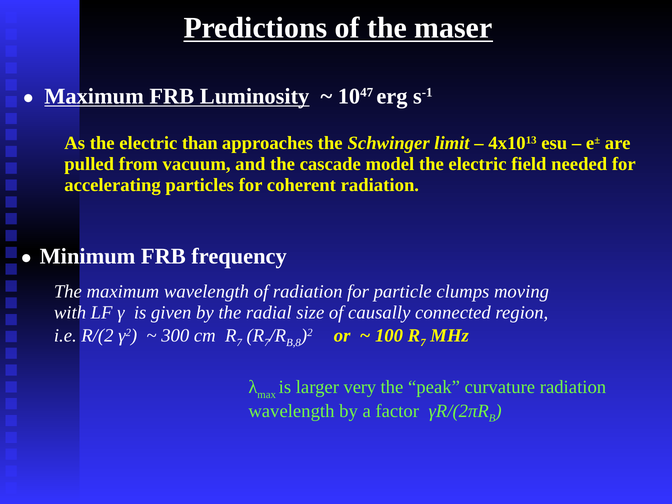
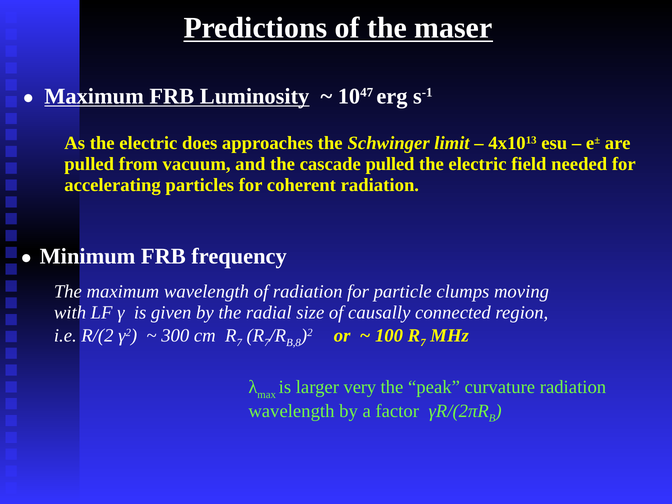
than: than -> does (200, 143)
cascade model: model -> pulled (390, 164)
